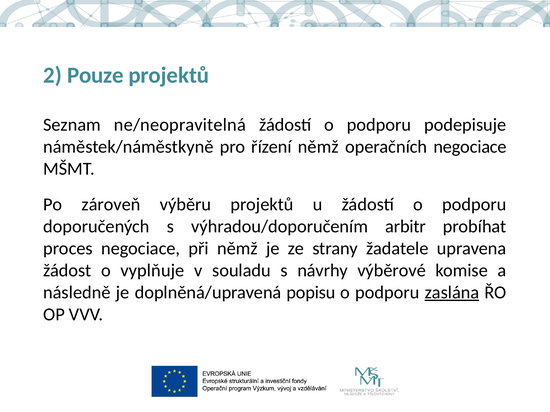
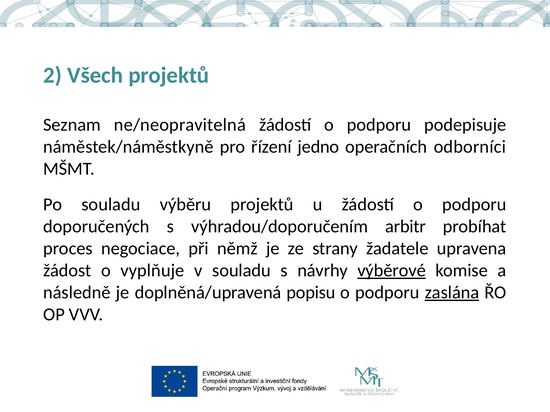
Pouze: Pouze -> Všech (95, 75)
řízení němž: němž -> jedno (318, 147)
operačních negociace: negociace -> odborníci (470, 147)
Po zároveň: zároveň -> souladu (111, 205)
výběrové underline: none -> present (392, 271)
